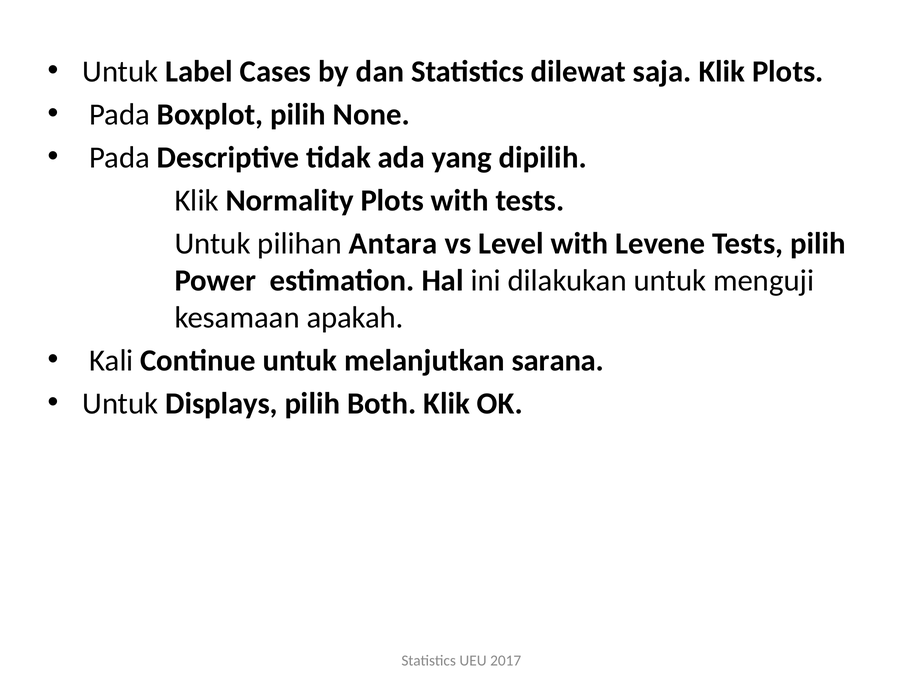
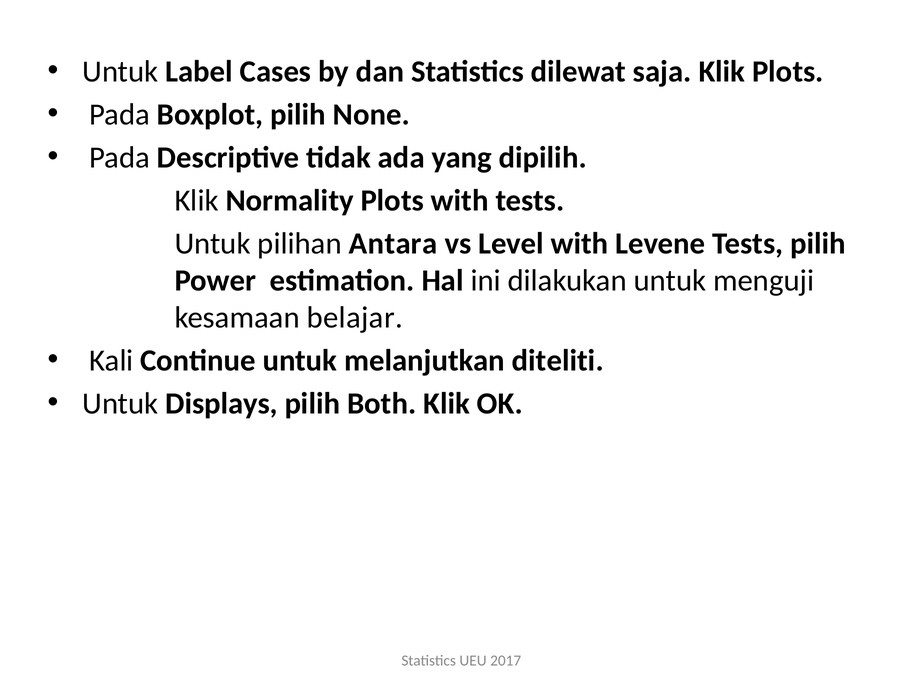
apakah: apakah -> belajar (355, 317)
sarana: sarana -> diteliti (558, 361)
